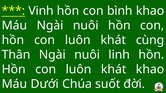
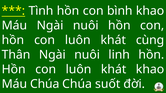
Vinh: Vinh -> Tình (41, 11)
Máu Dưới: Dưới -> Chúa (45, 84)
